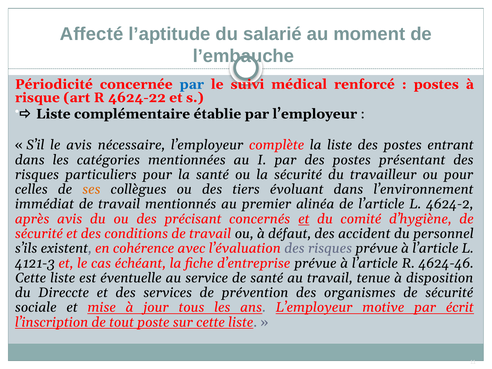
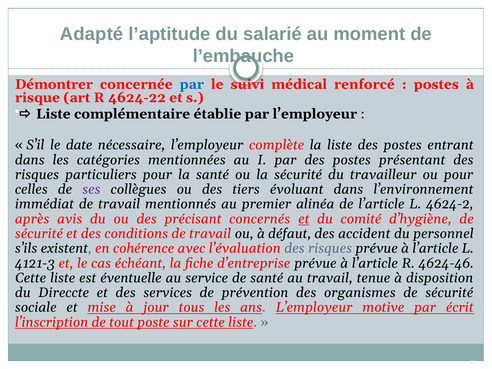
Affecté: Affecté -> Adapté (92, 34)
Périodicité: Périodicité -> Démontrer (54, 84)
le avis: avis -> date (79, 145)
ses colour: orange -> purple (91, 189)
